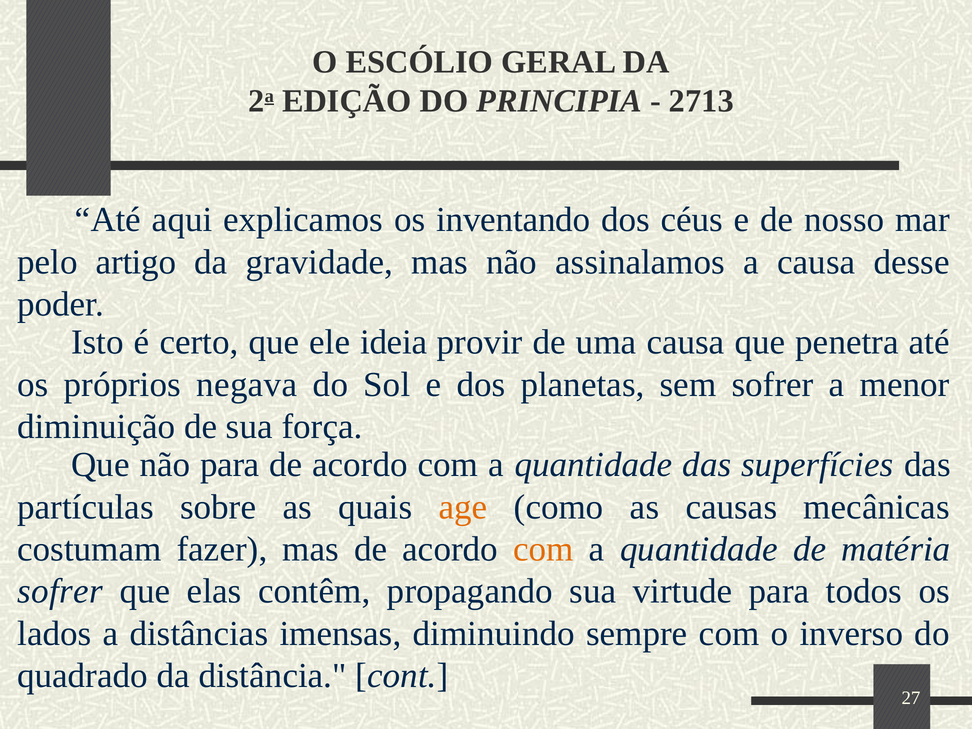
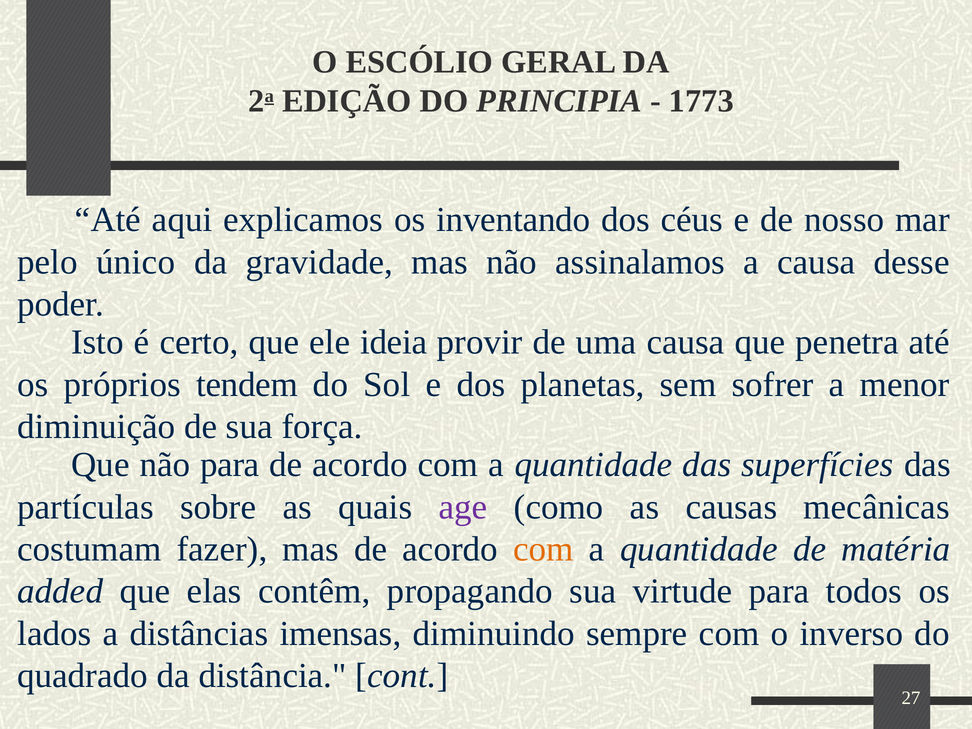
2713: 2713 -> 1773 (701, 101)
artigo: artigo -> único (136, 262)
negava: negava -> tendem (247, 385)
age colour: orange -> purple (463, 507)
sofrer: sofrer -> added (60, 591)
